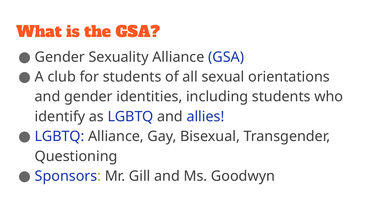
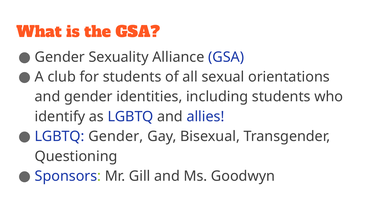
LGBTQ Alliance: Alliance -> Gender (116, 136)
